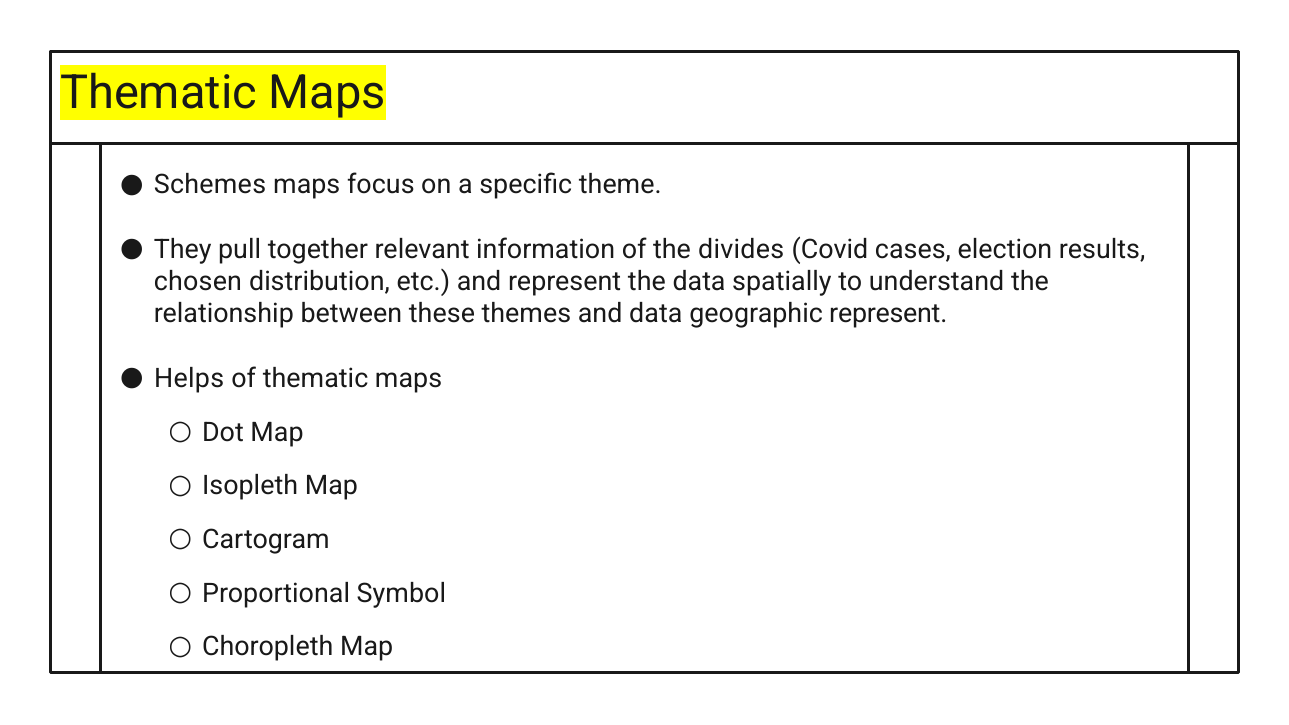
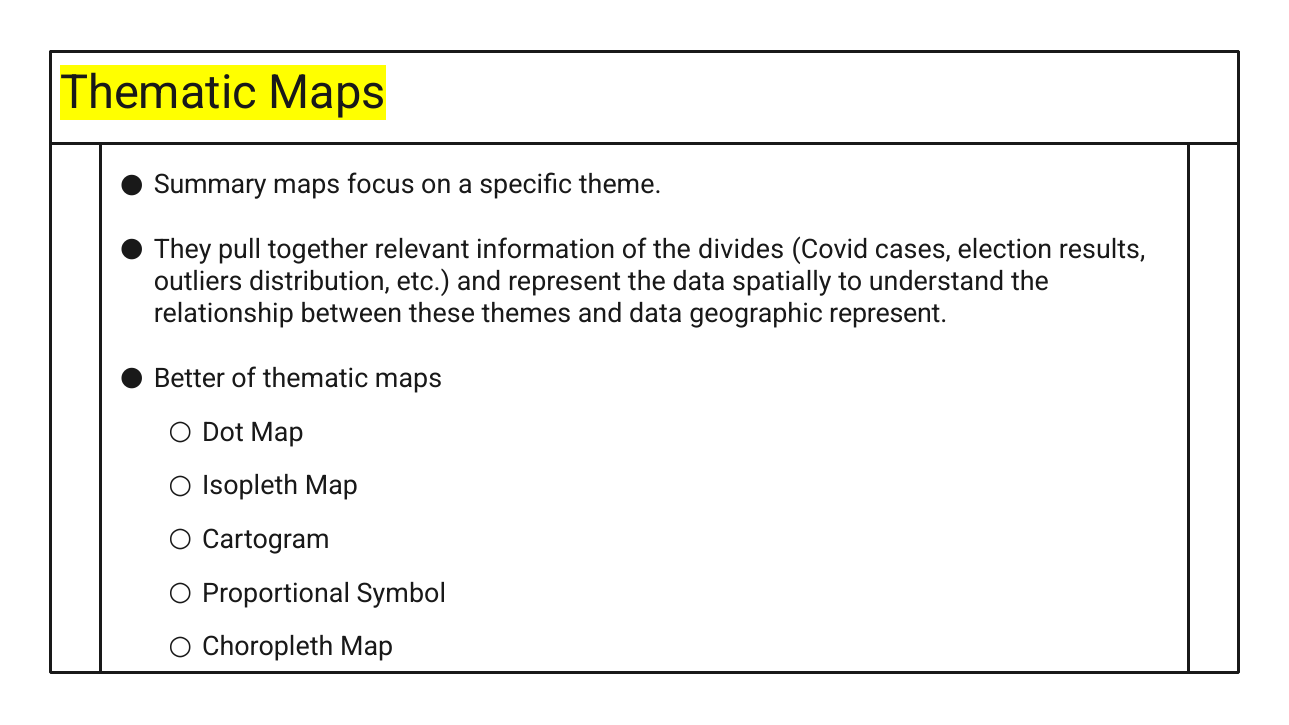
Schemes: Schemes -> Summary (210, 185)
chosen: chosen -> outliers (198, 282)
Helps: Helps -> Better (189, 379)
